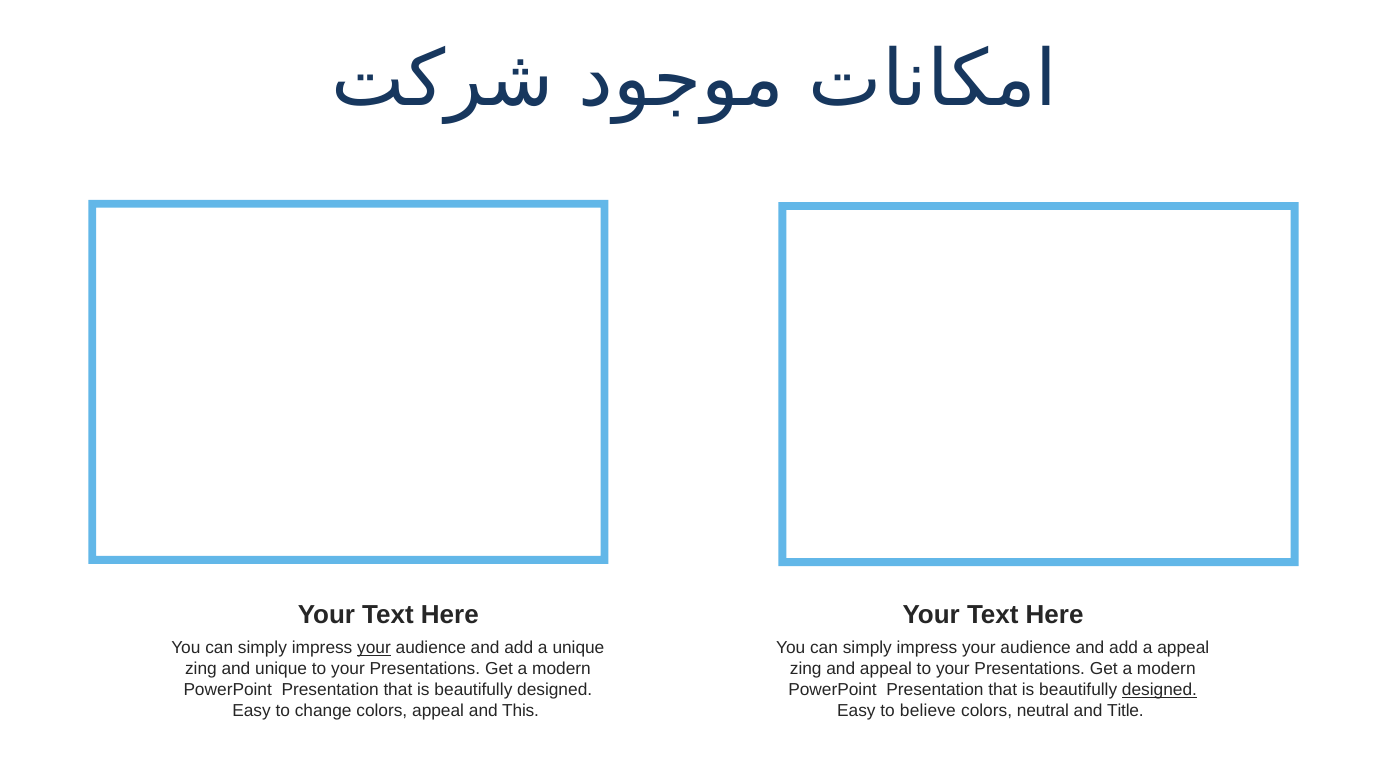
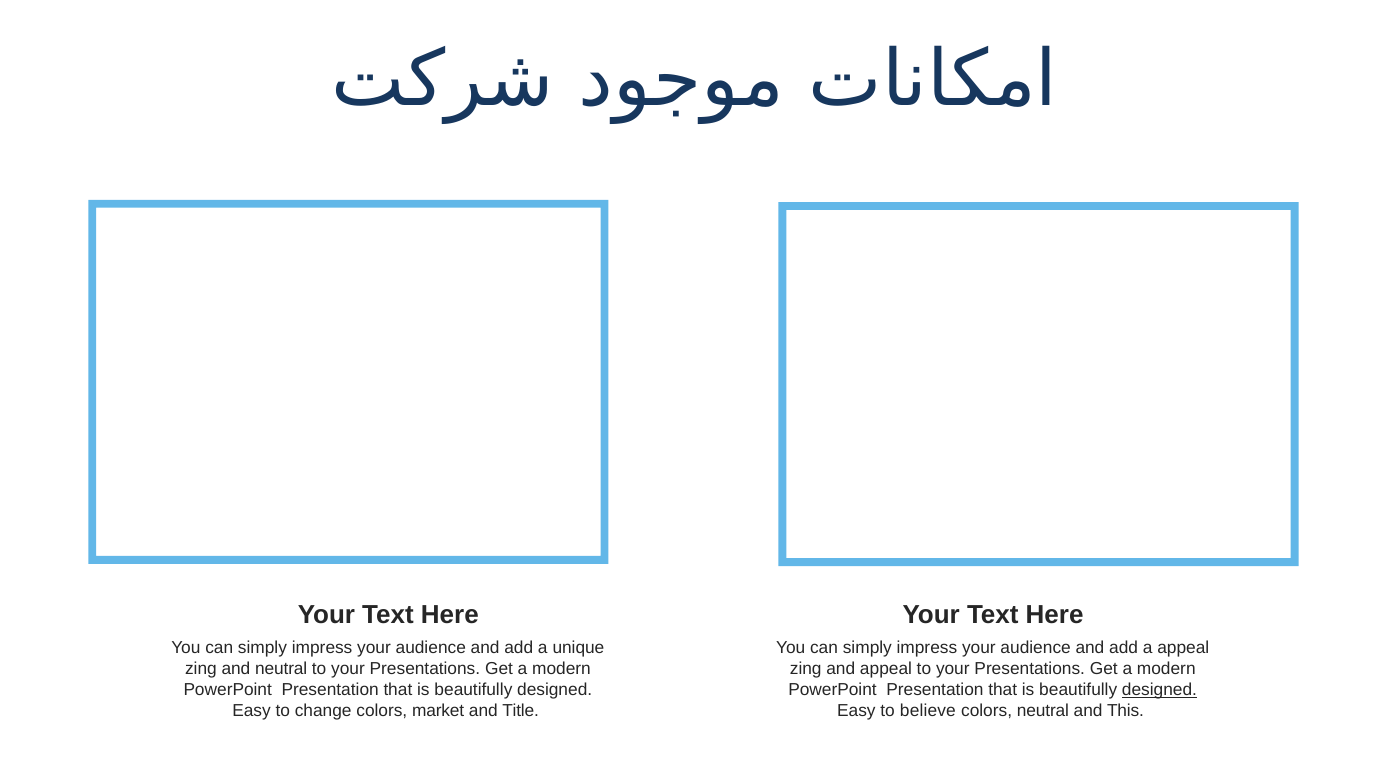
your underline: present -> none (374, 648)
and unique: unique -> neutral (281, 669)
colors appeal: appeal -> market (438, 711)
This: This -> Title (521, 711)
Title: Title -> This (1125, 711)
